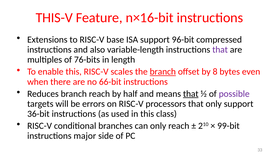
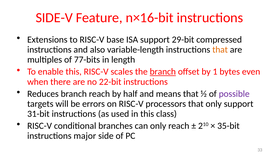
THIS-V: THIS-V -> SIDE-V (54, 18)
96-bit: 96-bit -> 29-bit (183, 40)
that colour: purple -> orange (220, 50)
76-bits: 76-bits -> 77-bits (87, 60)
8: 8 -> 1 (215, 72)
66-bit: 66-bit -> 22-bit (110, 82)
that underline: present -> none (191, 94)
36-bit: 36-bit -> 31-bit (38, 114)
99-bit: 99-bit -> 35-bit (228, 126)
